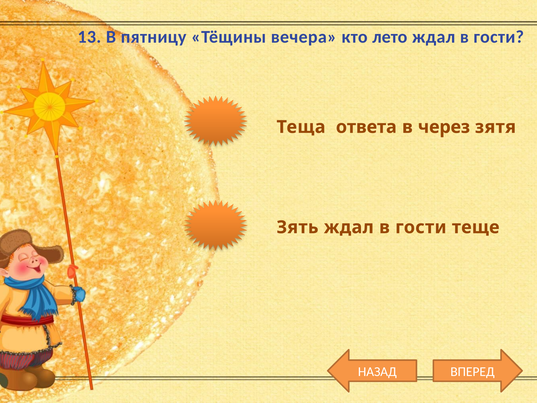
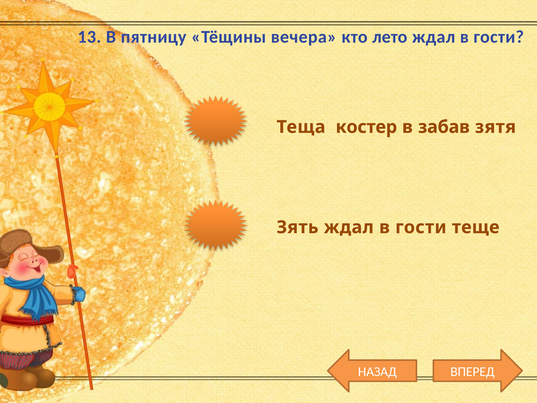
ответа: ответа -> костер (366, 127)
через: через -> забав (444, 127)
